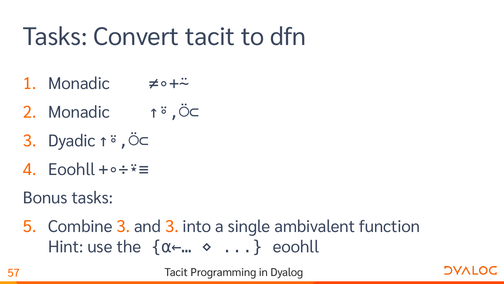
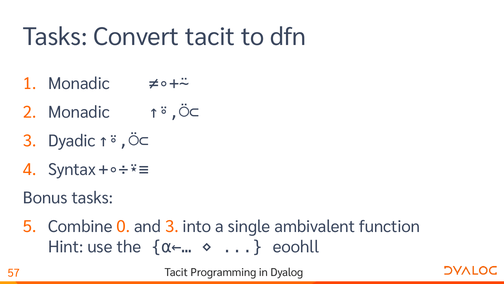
Eoohll: Eoohll -> Syntax (72, 169)
Combine 3: 3 -> 0 (123, 226)
